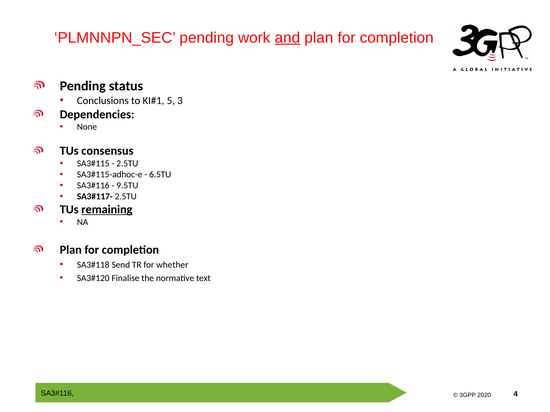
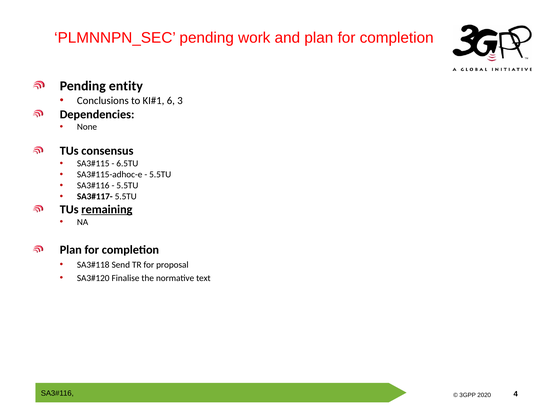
and underline: present -> none (287, 38)
status: status -> entity (126, 86)
5: 5 -> 6 (171, 101)
2.5TU: 2.5TU -> 6.5TU (127, 164)
6.5TU: 6.5TU -> 5.5TU (160, 175)
9.5TU: 9.5TU -> 5.5TU (127, 186)
2.5TU: 2.5TU -> 5.5TU (126, 197)
whether: whether -> proposal (172, 265)
